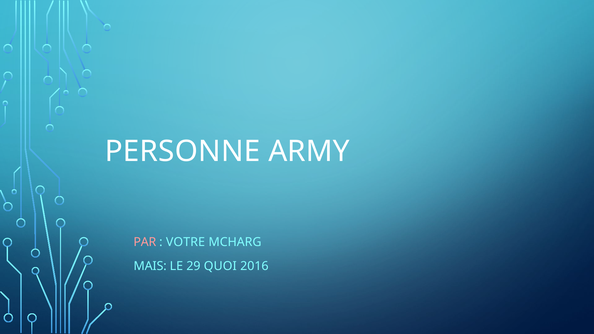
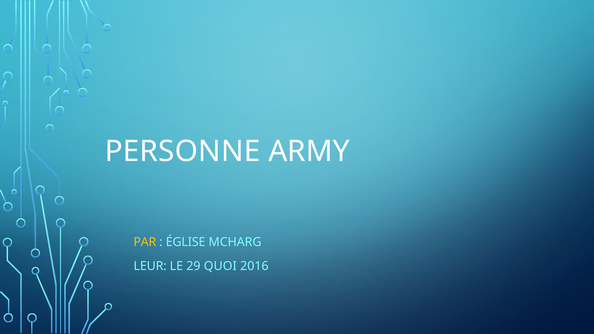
PAR colour: pink -> yellow (145, 242)
VOTRE: VOTRE -> ÉGLISE (186, 242)
MAIS: MAIS -> LEUR (150, 266)
